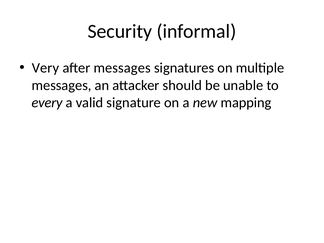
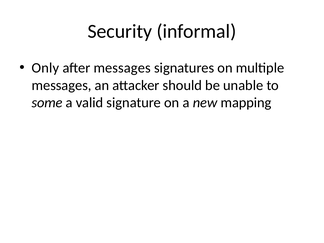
Very: Very -> Only (45, 68)
every: every -> some (47, 103)
